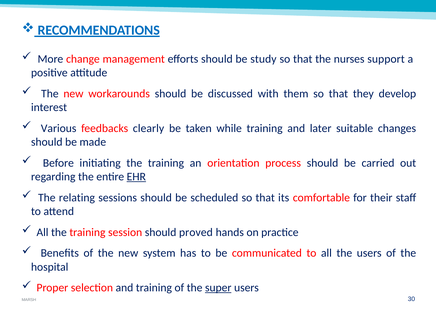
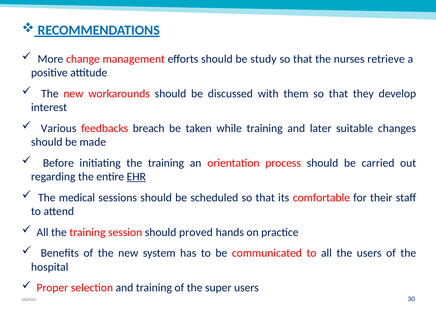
support: support -> retrieve (386, 59)
clearly: clearly -> breach (149, 128)
relating: relating -> medical (77, 197)
super underline: present -> none (218, 287)
